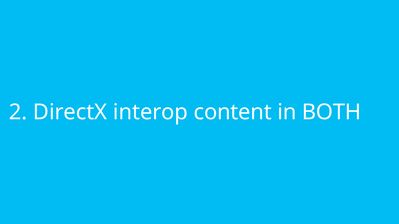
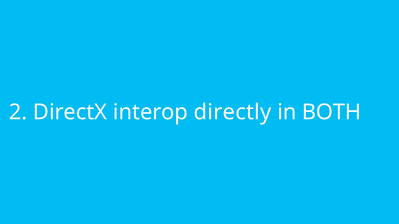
content: content -> directly (232, 112)
